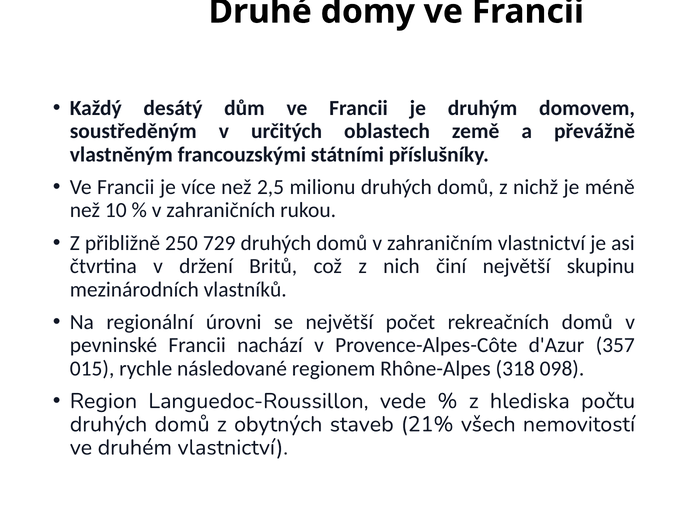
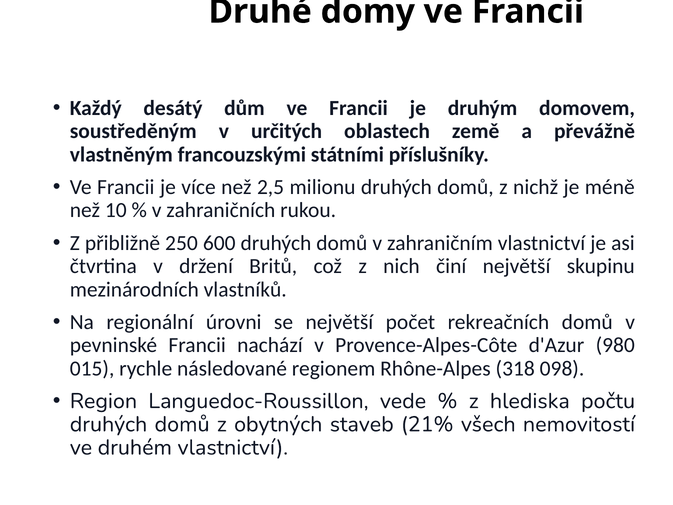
729: 729 -> 600 (219, 243)
357: 357 -> 980 (615, 345)
